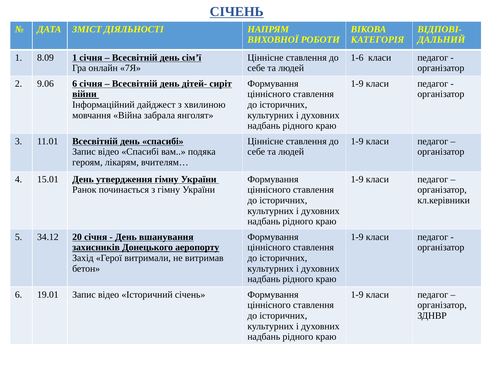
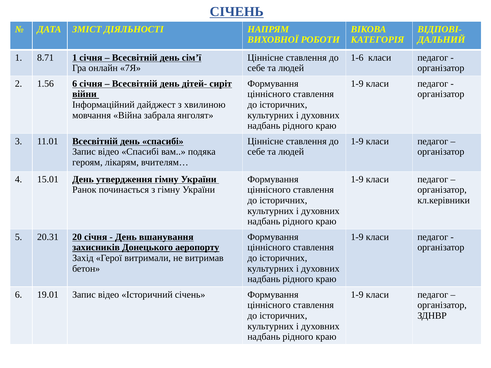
8.09: 8.09 -> 8.71 (45, 58)
9.06: 9.06 -> 1.56 (45, 84)
34.12: 34.12 -> 20.31 (48, 237)
